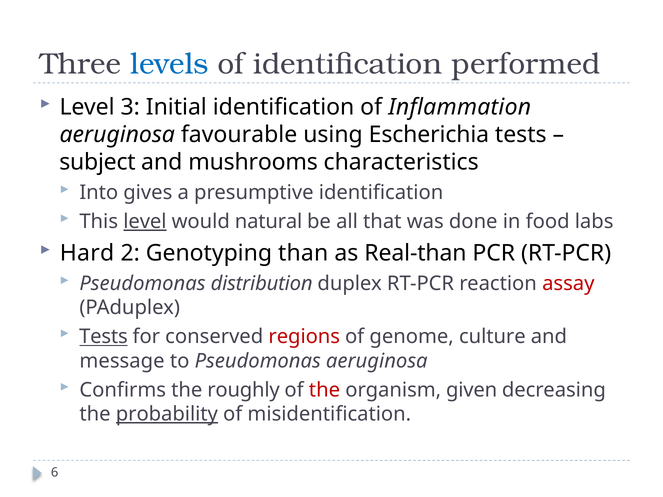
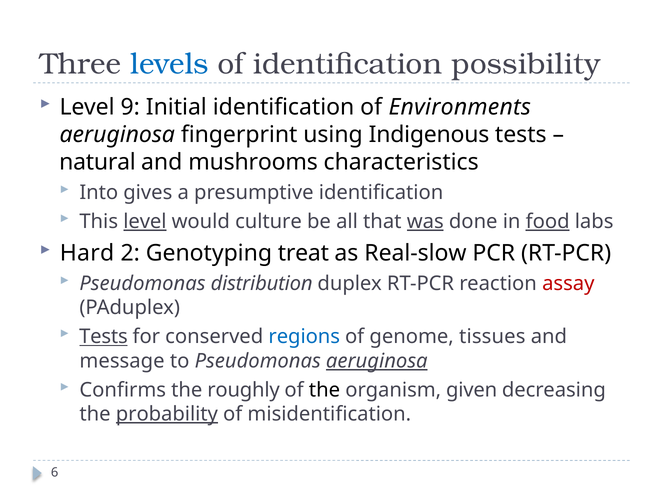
performed: performed -> possibility (526, 64)
3: 3 -> 9 (130, 107)
Inflammation: Inflammation -> Environments (460, 107)
favourable: favourable -> fingerprint (239, 135)
Escherichia: Escherichia -> Indigenous (429, 135)
subject: subject -> natural (97, 162)
natural: natural -> culture (268, 222)
was underline: none -> present (425, 222)
food underline: none -> present (548, 222)
than: than -> treat (303, 253)
Real-than: Real-than -> Real-slow (415, 253)
regions colour: red -> blue (304, 337)
culture: culture -> tissues (492, 337)
aeruginosa underline: none -> present (377, 361)
the colour: red -> black (325, 390)
